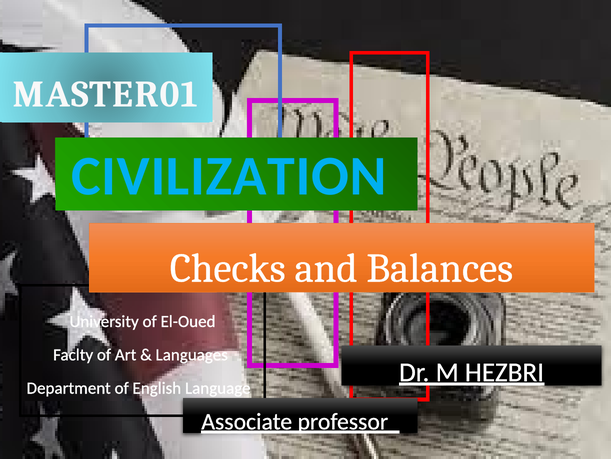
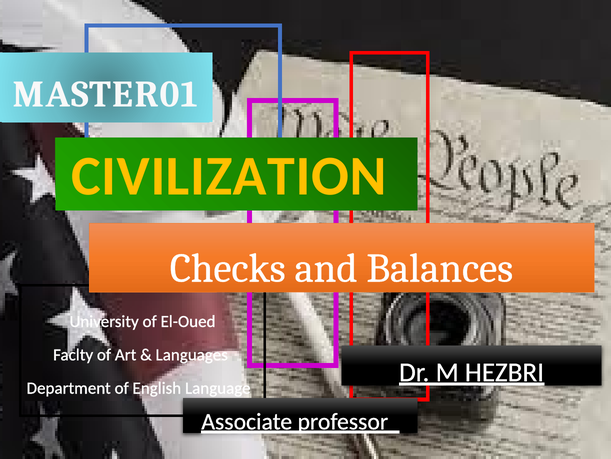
CIVILIZATION colour: light blue -> yellow (229, 176)
